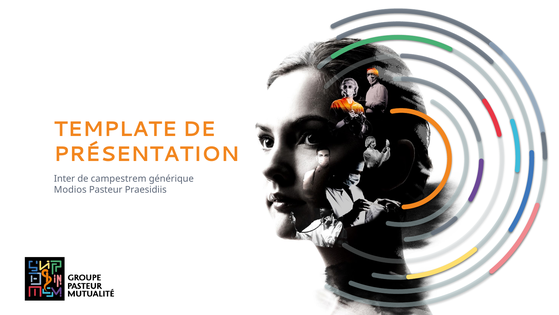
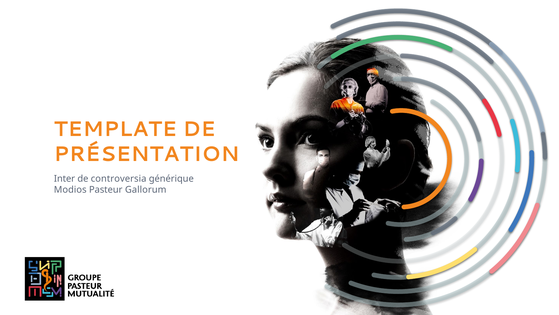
campestrem: campestrem -> controversia (119, 178)
Praesidiis: Praesidiis -> Gallorum (146, 190)
